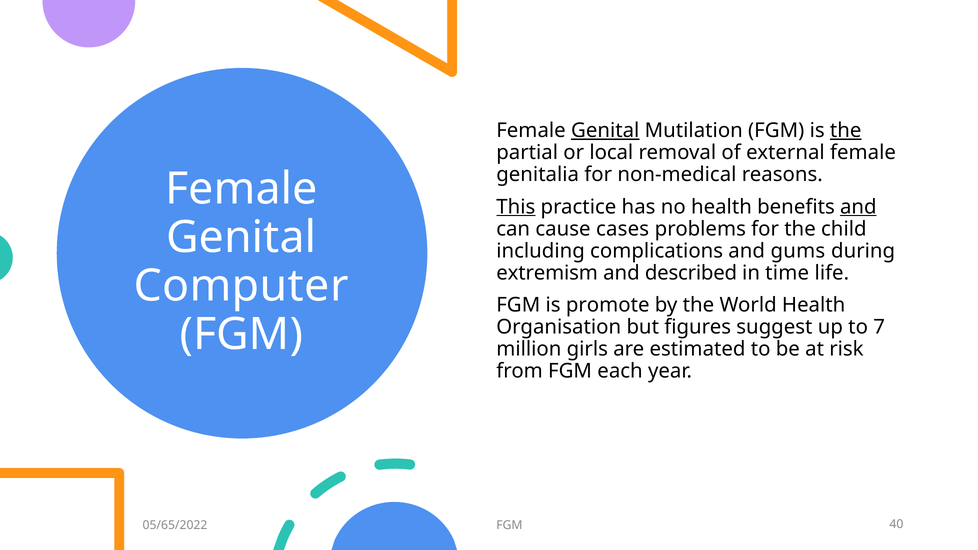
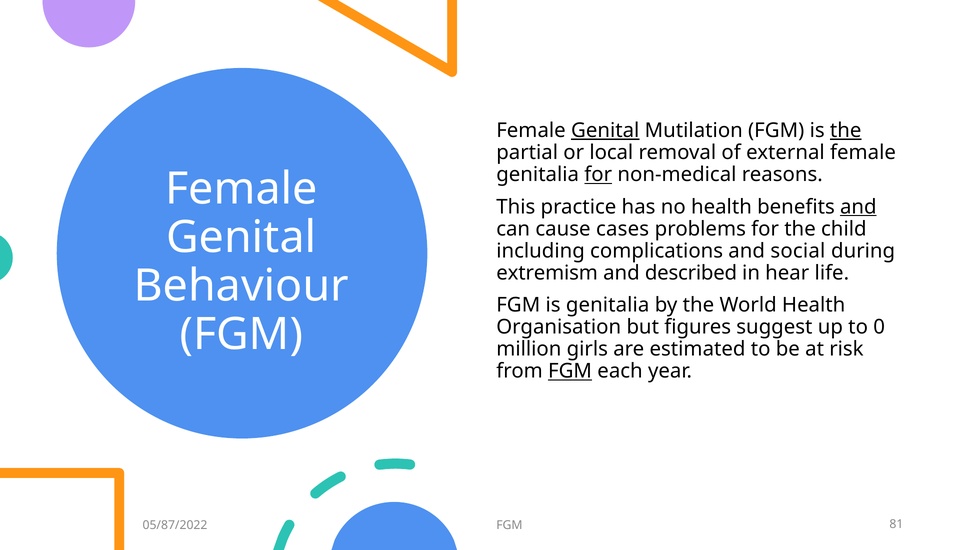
for underline: none -> present (598, 175)
This underline: present -> none (516, 207)
gums: gums -> social (798, 251)
time: time -> hear (787, 273)
Computer: Computer -> Behaviour (241, 286)
is promote: promote -> genitalia (608, 305)
7: 7 -> 0 (879, 327)
FGM underline: none -> present (570, 371)
05/65/2022: 05/65/2022 -> 05/87/2022 (175, 525)
40: 40 -> 81 (896, 524)
